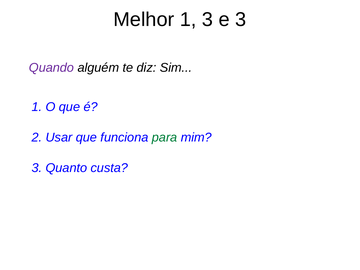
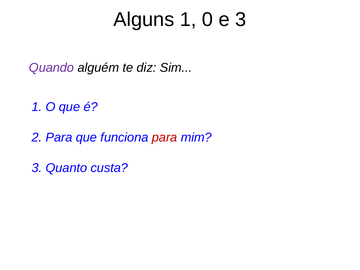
Melhor: Melhor -> Alguns (144, 20)
1 3: 3 -> 0 (207, 20)
2 Usar: Usar -> Para (59, 138)
para colour: green -> red (165, 138)
